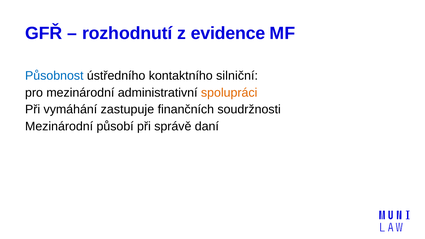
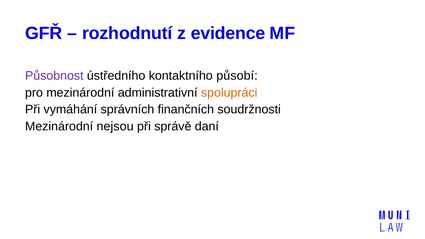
Působnost colour: blue -> purple (54, 76)
silniční: silniční -> působí (237, 76)
zastupuje: zastupuje -> správních (127, 110)
působí: působí -> nejsou (115, 127)
